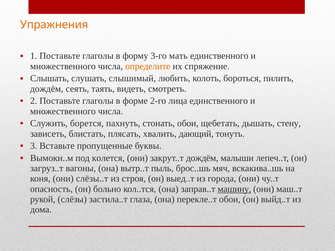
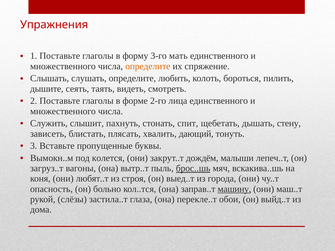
Упражнения colour: orange -> red (54, 25)
слушать слышимый: слышимый -> определите (132, 78)
дождём: дождём -> дышите (47, 89)
борется: борется -> слышит (87, 124)
стонать обои: обои -> спит (188, 124)
брос..шь underline: none -> present (193, 169)
слёзы..т: слёзы..т -> любят..т (92, 179)
